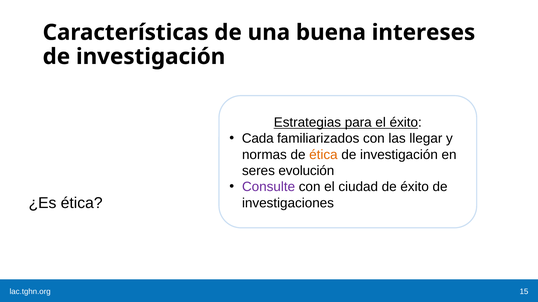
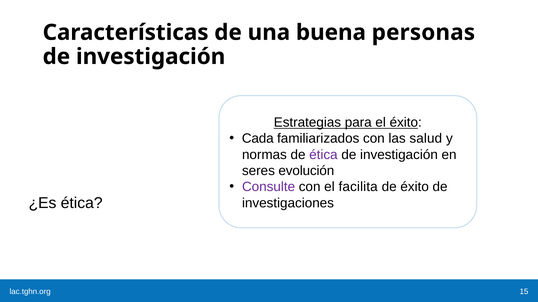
intereses: intereses -> personas (423, 33)
llegar: llegar -> salud (426, 139)
ética colour: orange -> purple (323, 155)
ciudad: ciudad -> facilita (358, 187)
